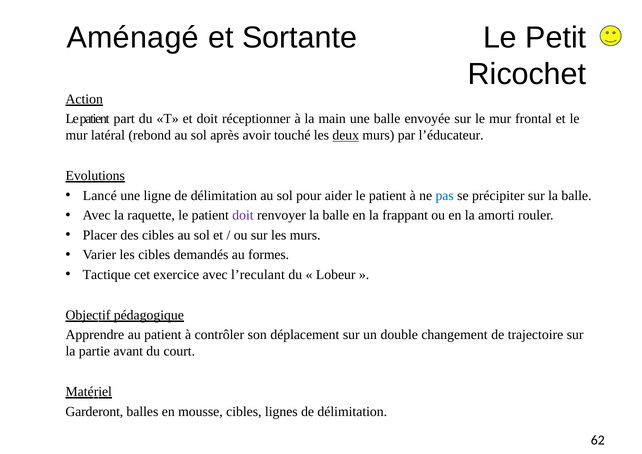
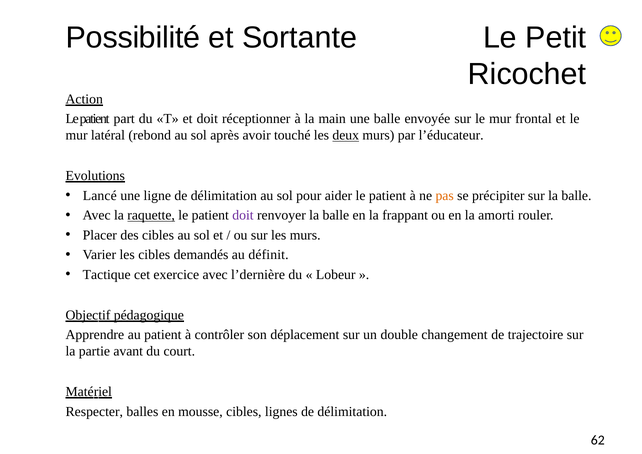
Aménagé: Aménagé -> Possibilité (133, 38)
pas colour: blue -> orange (445, 196)
raquette underline: none -> present (151, 215)
formes: formes -> définit (269, 255)
l’reculant: l’reculant -> l’dernière (258, 275)
Garderont: Garderont -> Respecter (94, 412)
